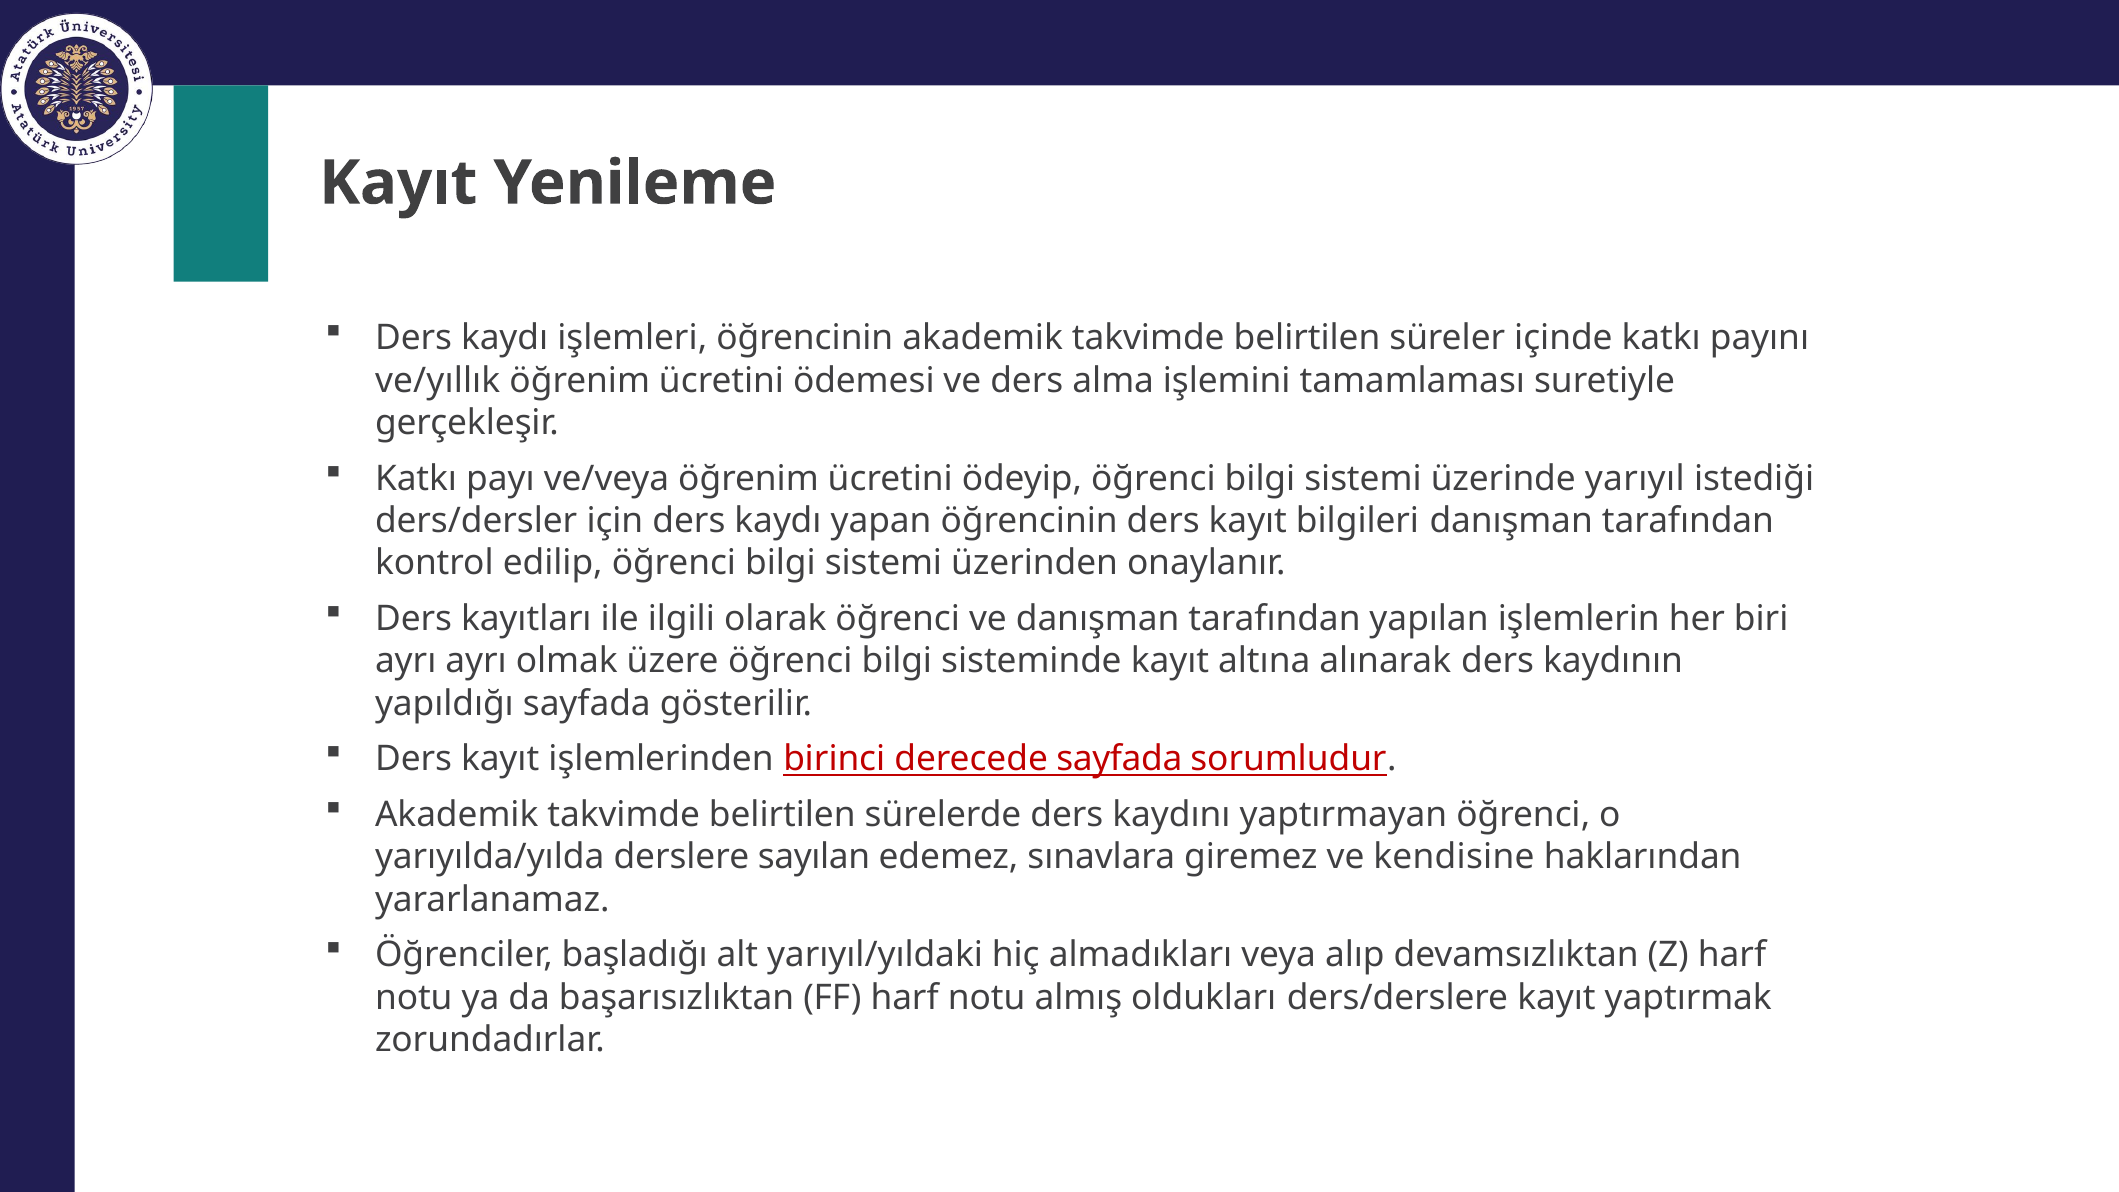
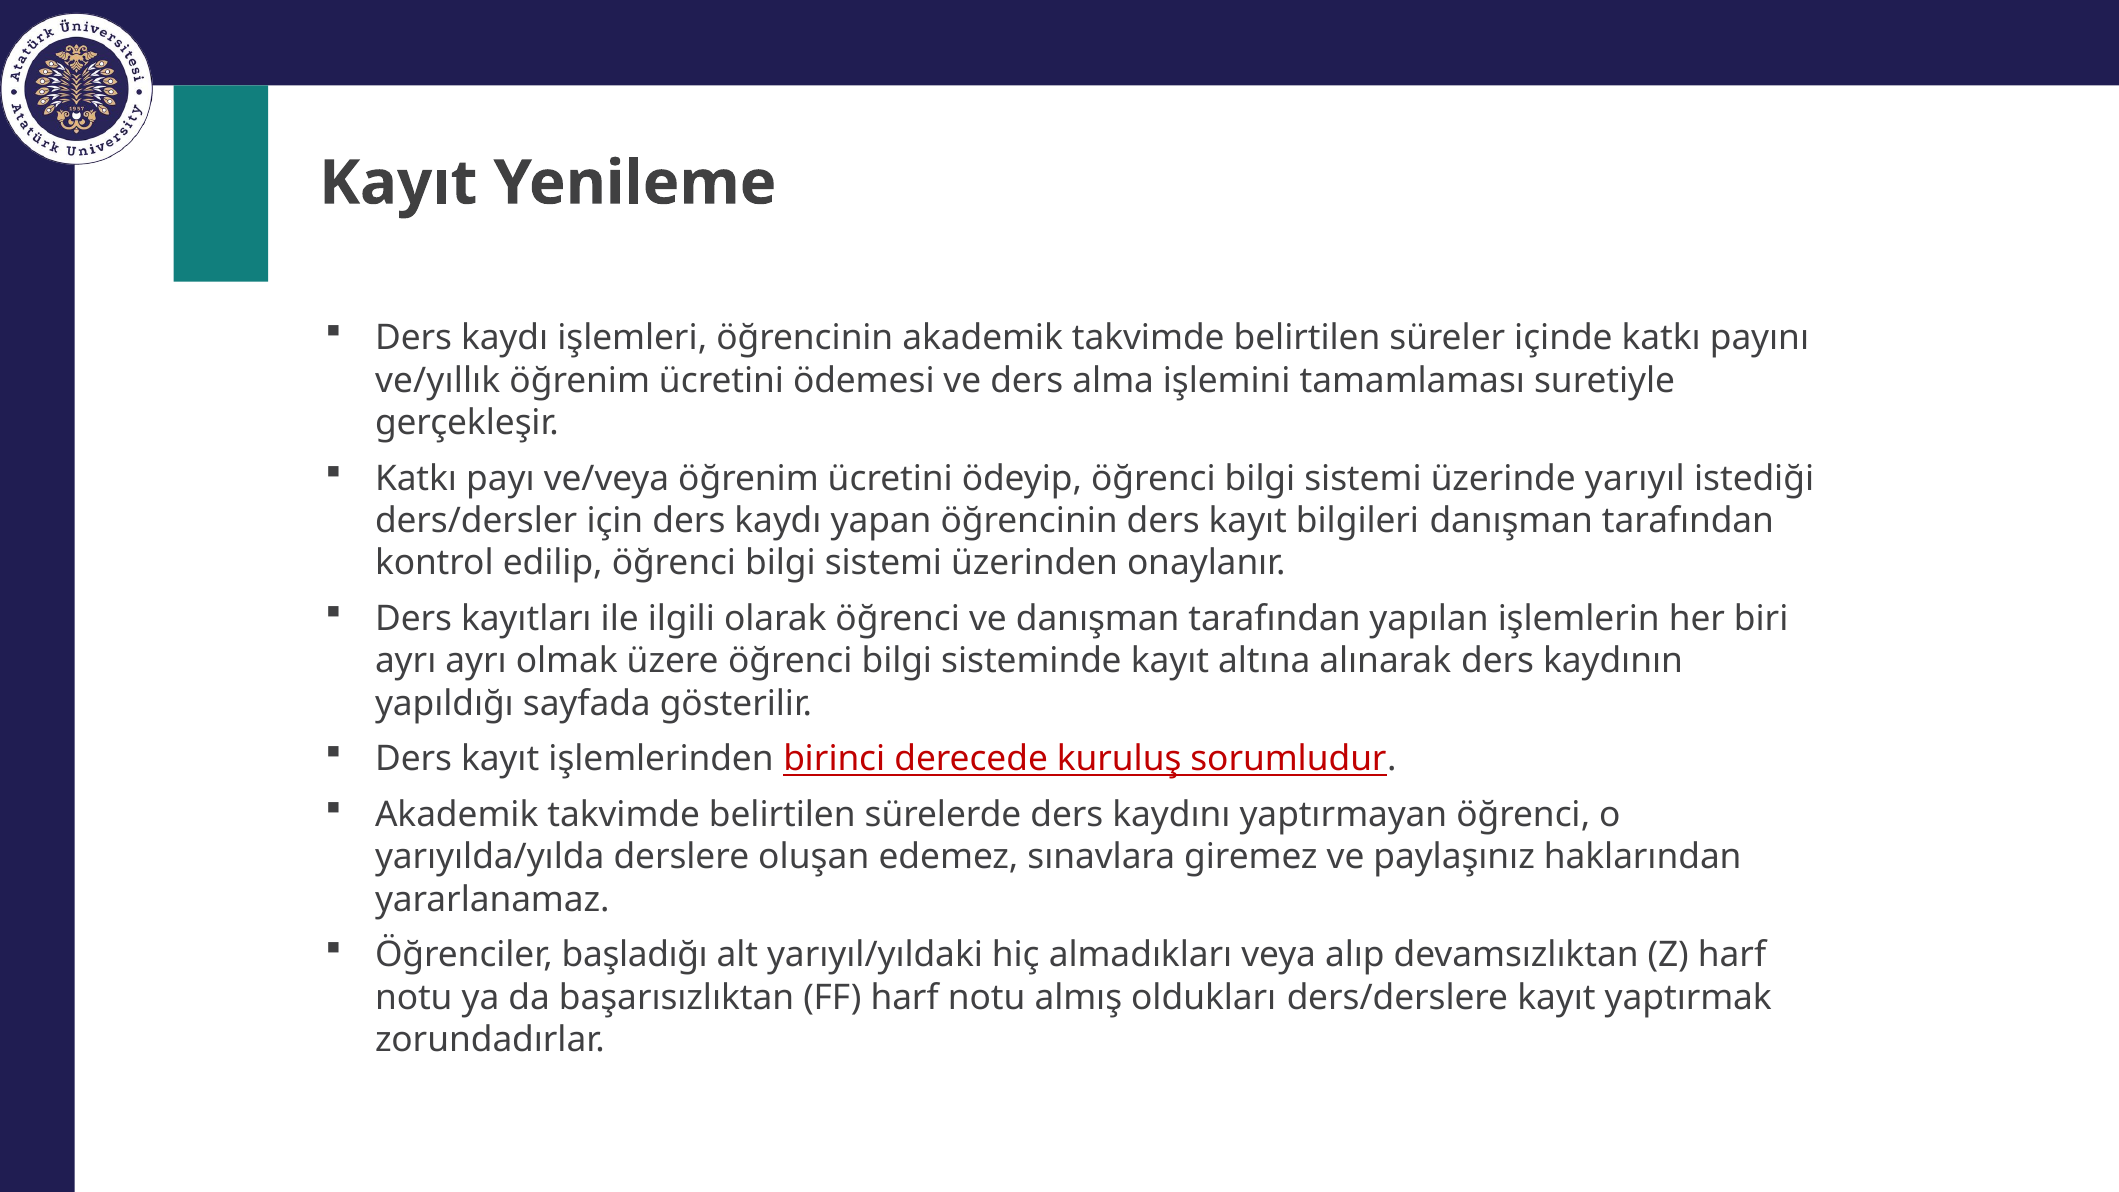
derecede sayfada: sayfada -> kuruluş (1119, 759)
sayılan: sayılan -> oluşan (814, 857)
kendisine: kendisine -> paylaşınız (1454, 857)
